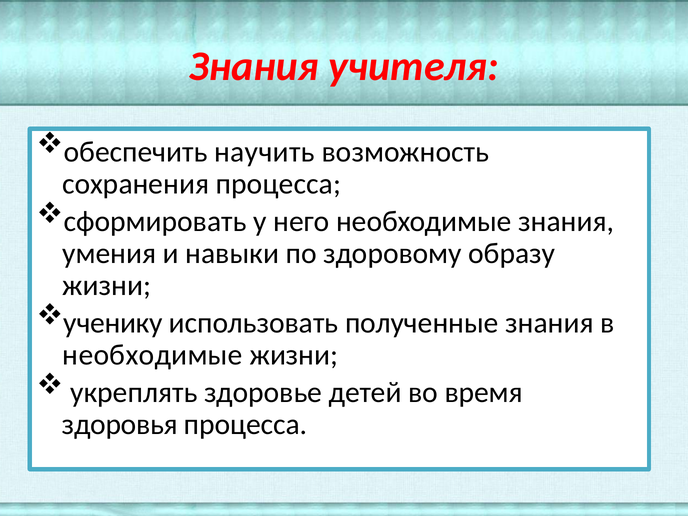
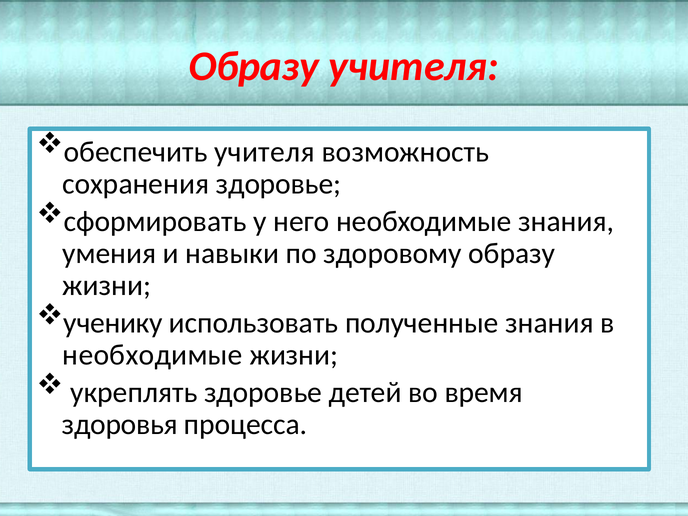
Знания: Знания -> Образу (254, 67)
обеспечить научить: научить -> учителя (264, 152)
сохранения процесса: процесса -> здоровье (278, 184)
